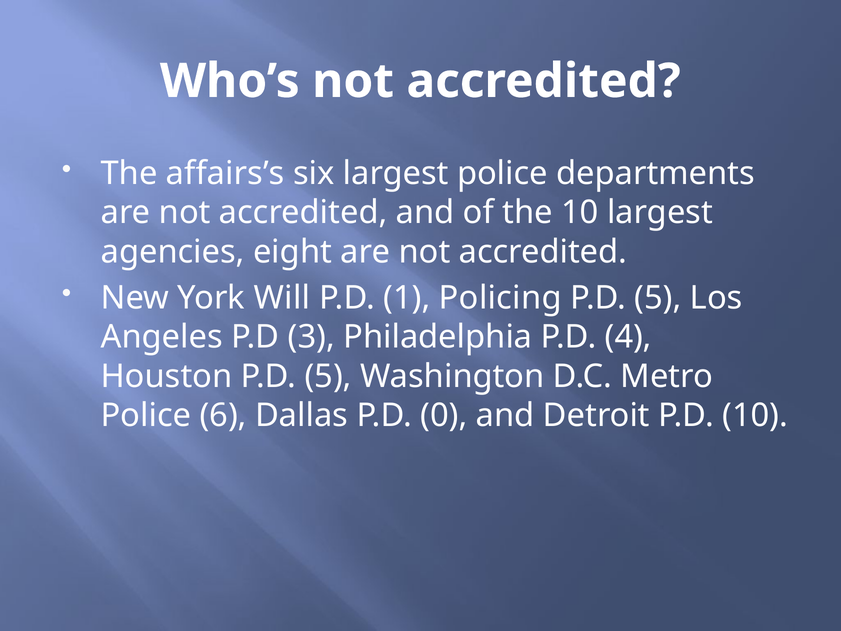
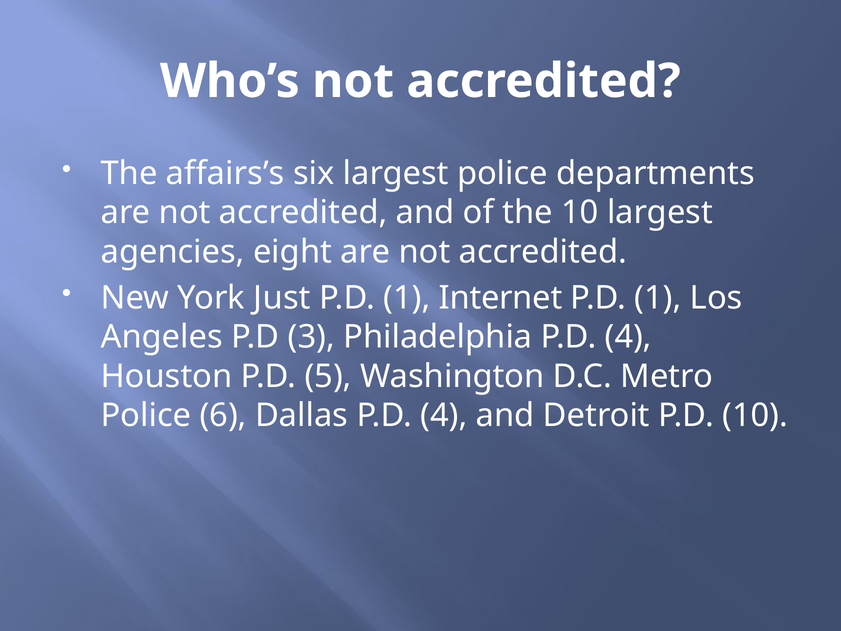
Will: Will -> Just (282, 298)
Policing: Policing -> Internet (501, 298)
5: 5 -> 1 (658, 298)
Dallas P.D 0: 0 -> 4 (444, 415)
